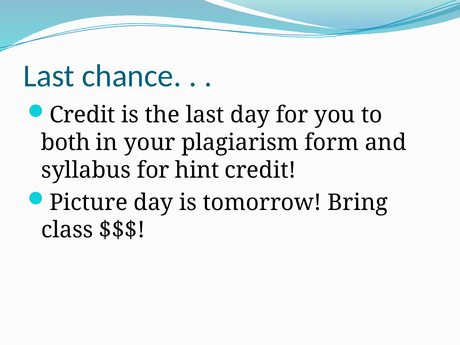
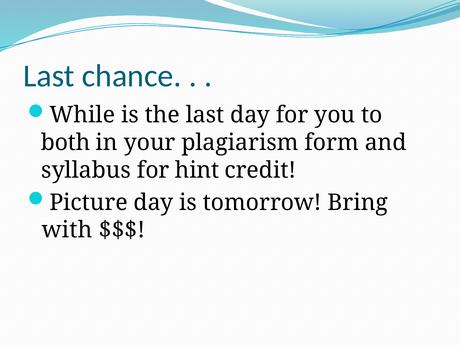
Credit: Credit -> While (82, 115)
class: class -> with (67, 230)
